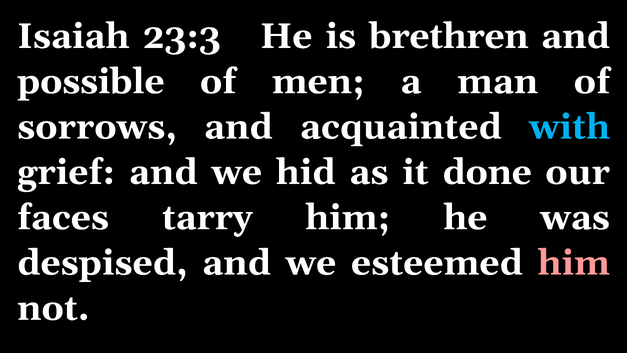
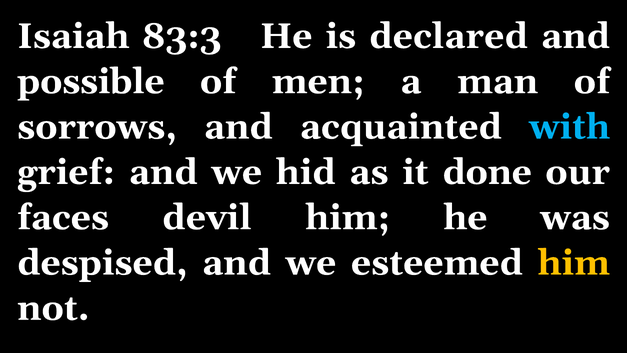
23:3: 23:3 -> 83:3 (182, 36)
brethren: brethren -> declared (449, 36)
tarry: tarry -> devil (207, 217)
him colour: pink -> yellow (574, 263)
